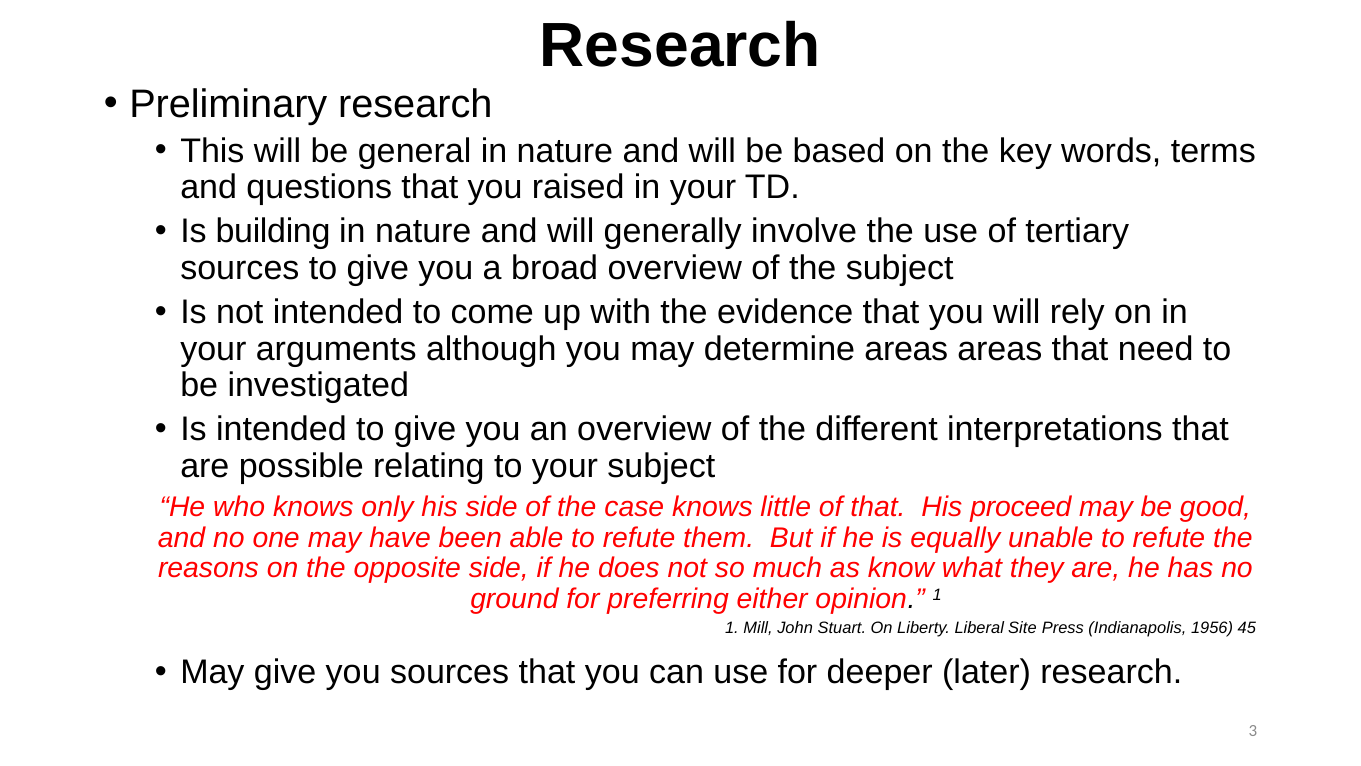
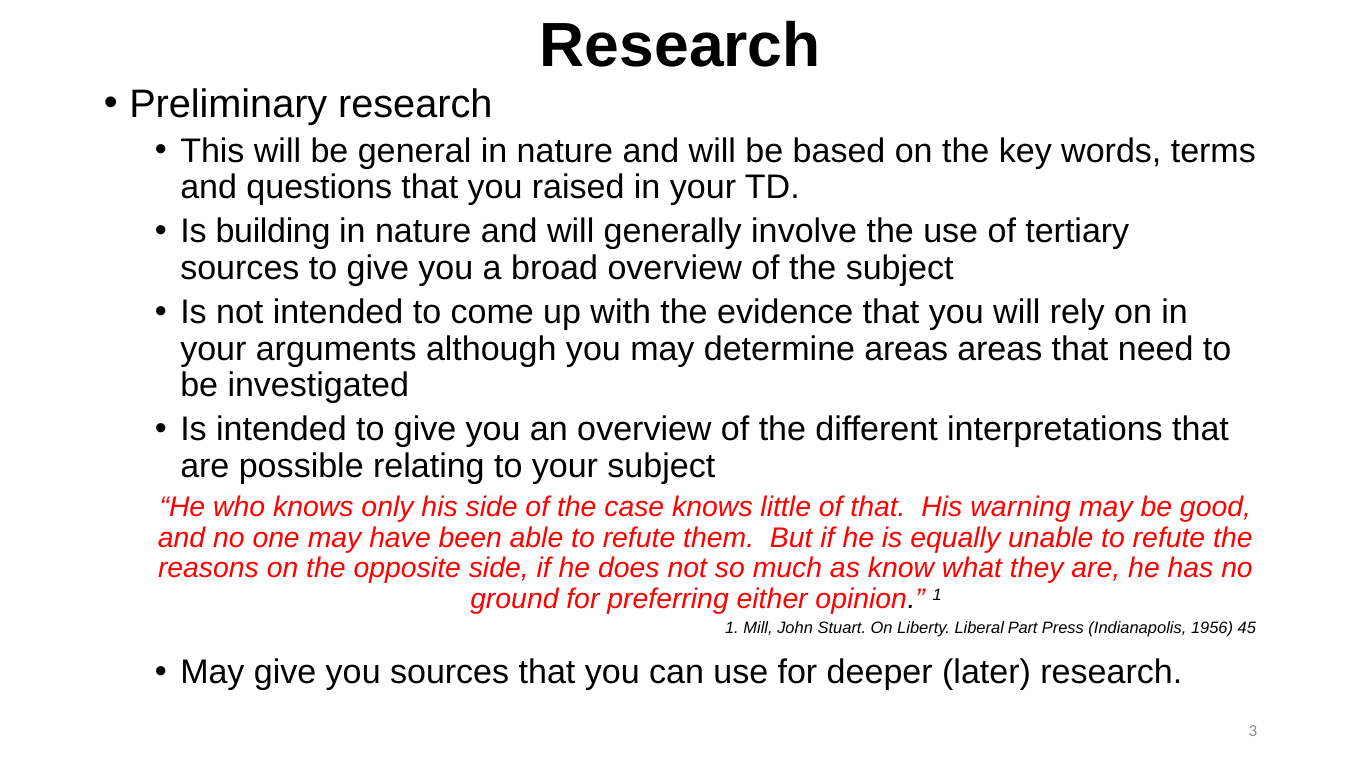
proceed: proceed -> warning (1021, 507)
Site: Site -> Part (1023, 628)
